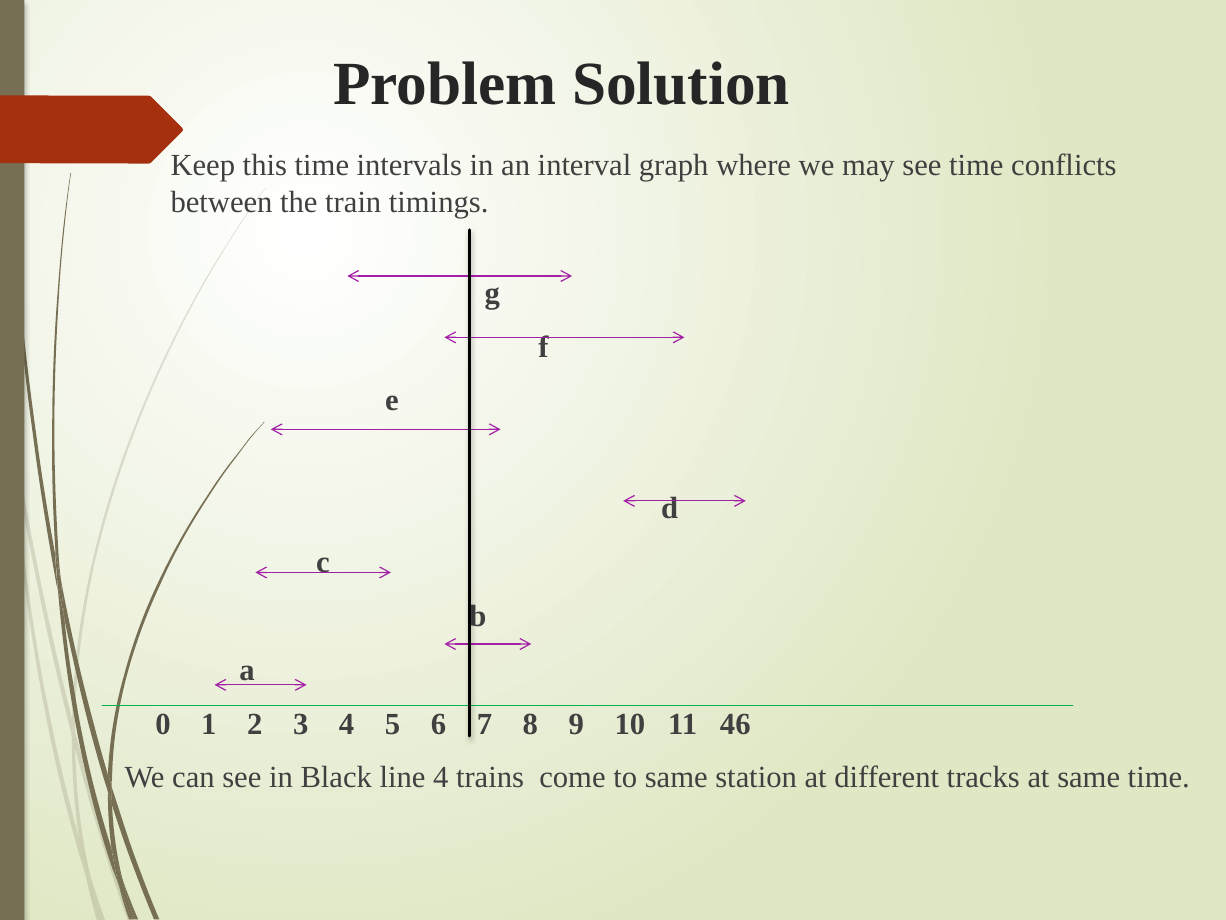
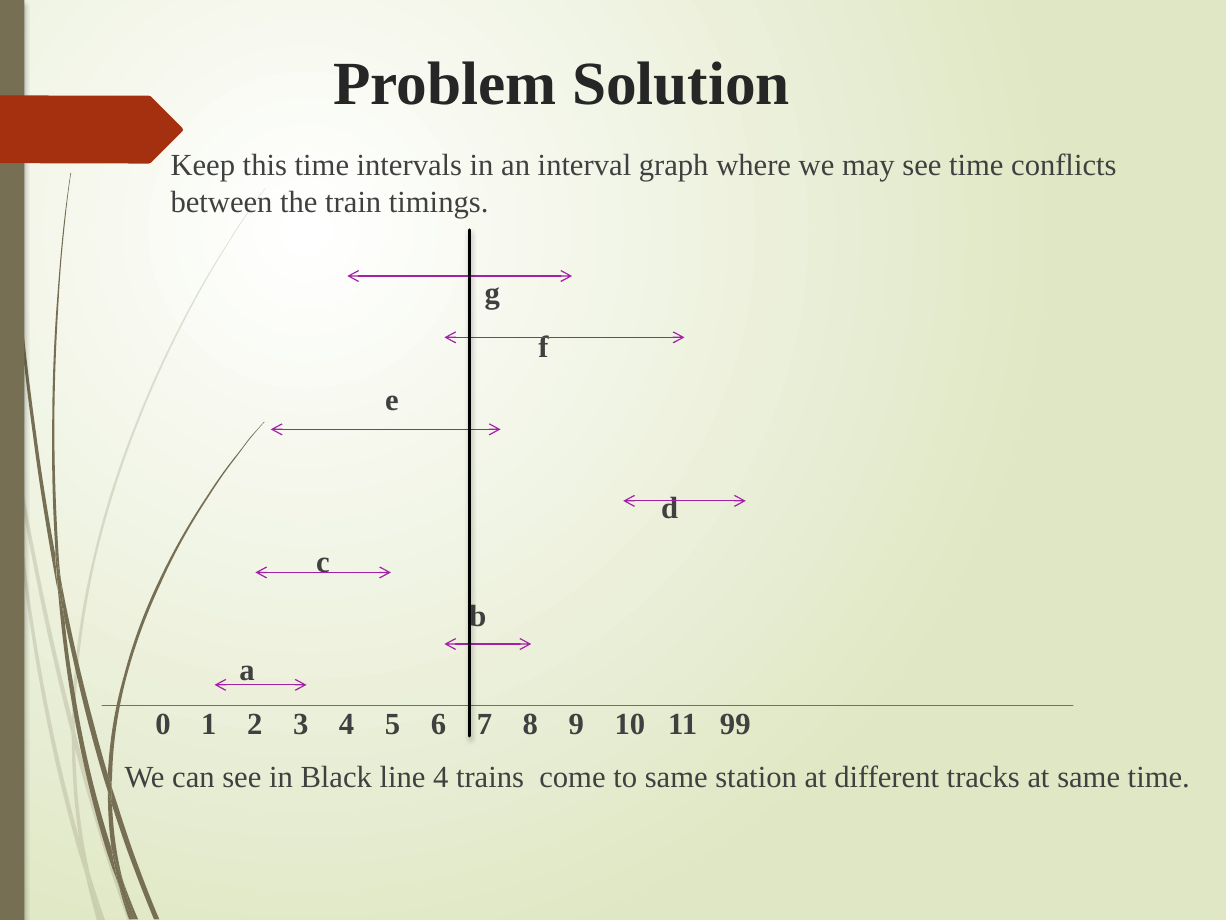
46: 46 -> 99 (735, 724)
